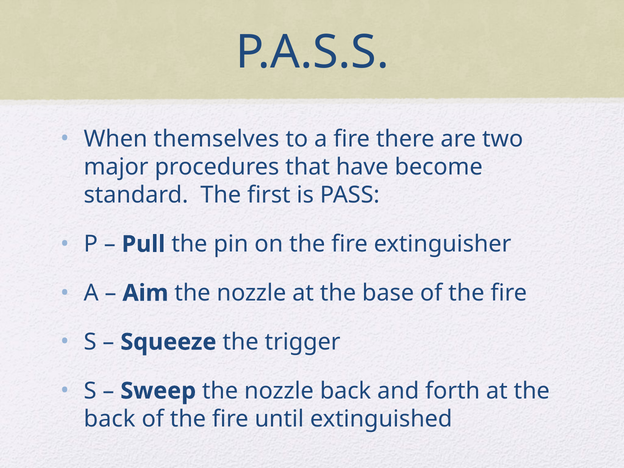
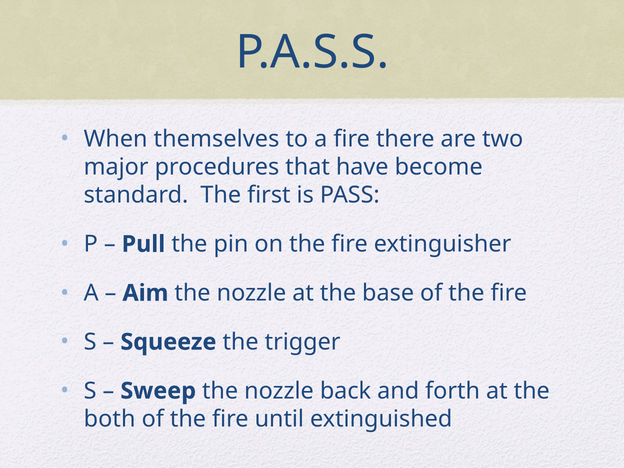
back: back -> both (110, 419)
